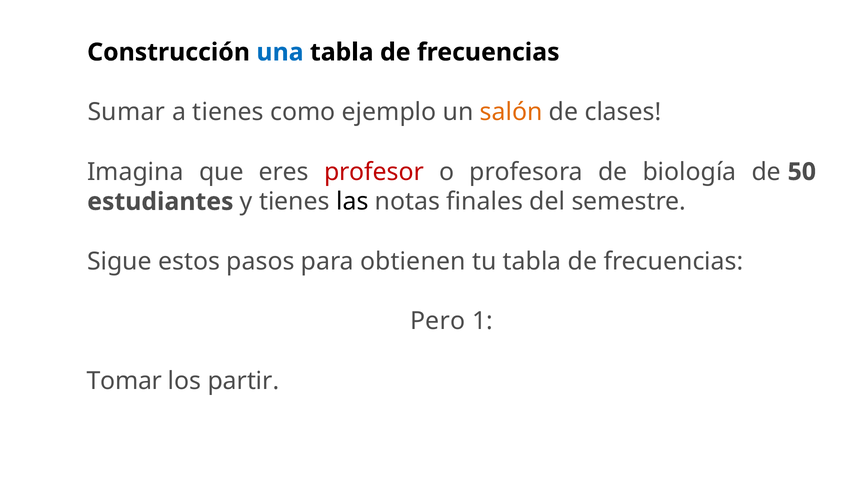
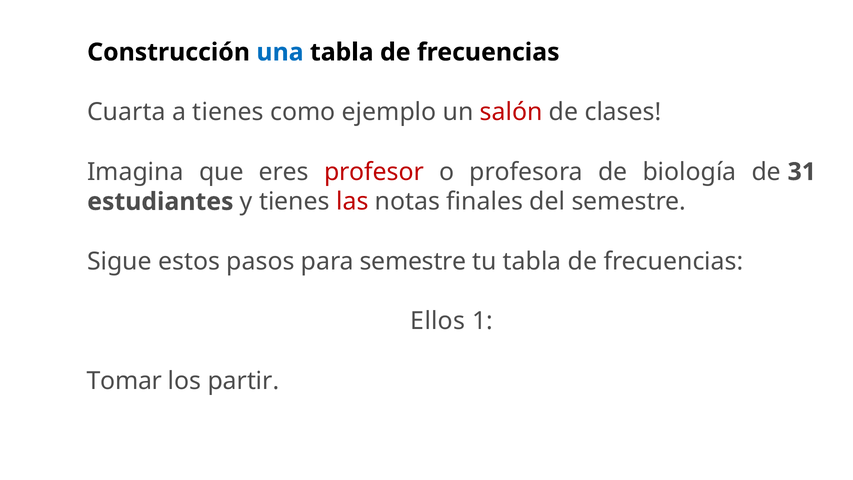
Sumar: Sumar -> Cuarta (126, 112)
salón colour: orange -> red (511, 112)
50: 50 -> 31 (802, 172)
las colour: black -> red (352, 202)
para obtienen: obtienen -> semestre (413, 261)
Pero: Pero -> Ellos (438, 321)
